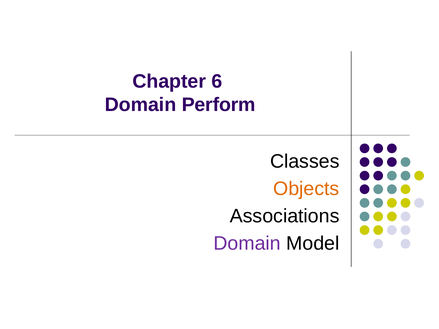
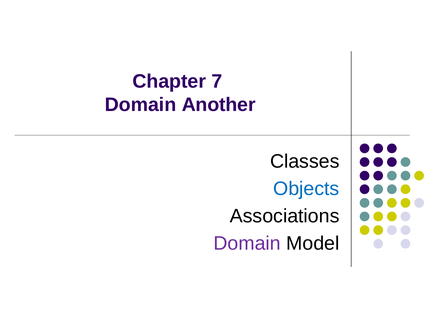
6: 6 -> 7 (217, 82)
Perform: Perform -> Another (219, 105)
Objects colour: orange -> blue (306, 189)
